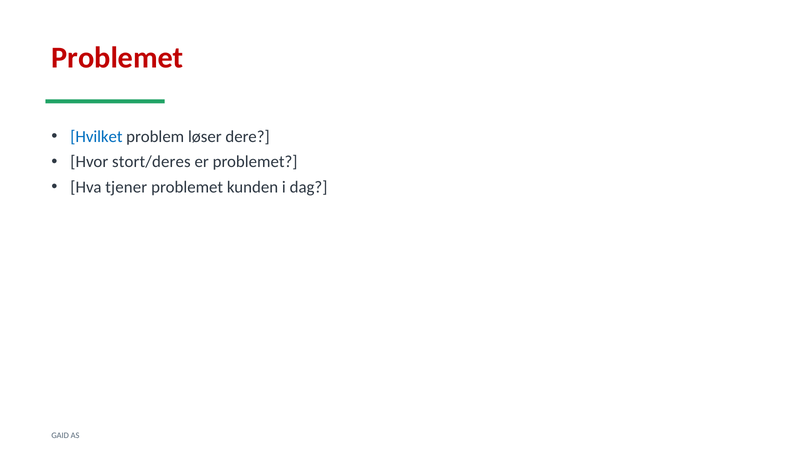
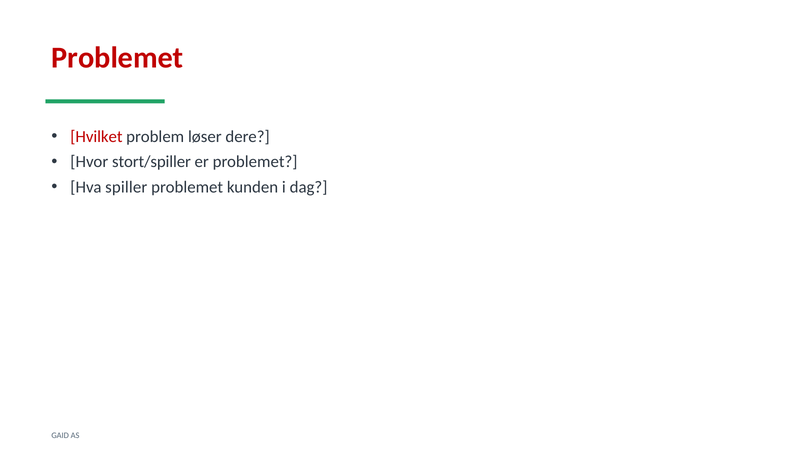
Hvilket colour: blue -> red (96, 137)
stort/deres: stort/deres -> stort/spiller (151, 162)
tjener: tjener -> spiller (126, 187)
